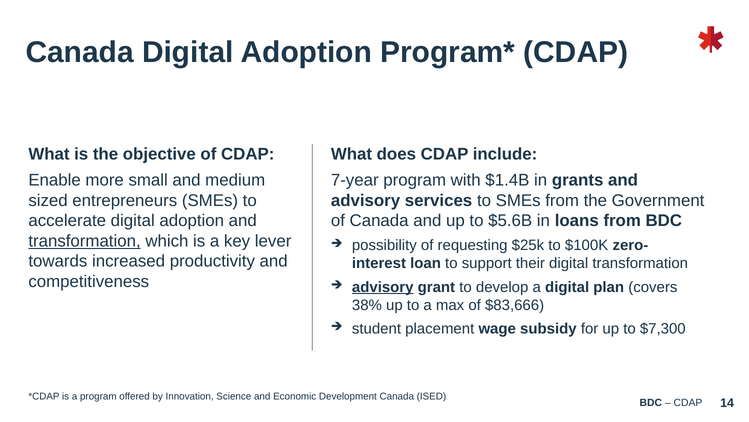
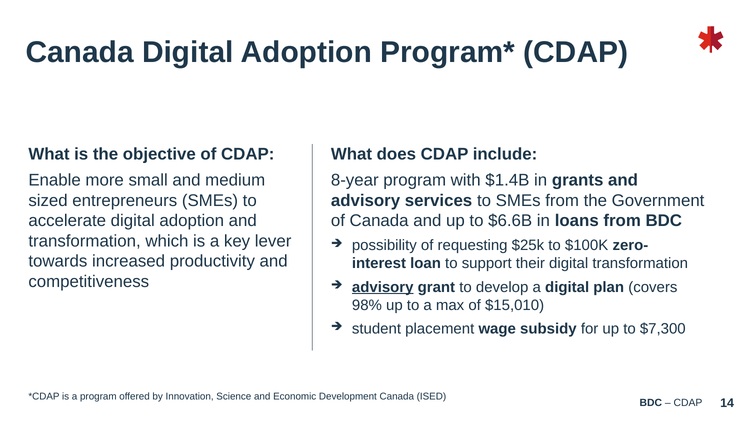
7-year: 7-year -> 8-year (355, 180)
$5.6B: $5.6B -> $6.6B (510, 220)
transformation underline: present -> none (85, 241)
38%: 38% -> 98% (367, 305)
$83,666: $83,666 -> $15,010 (515, 305)
